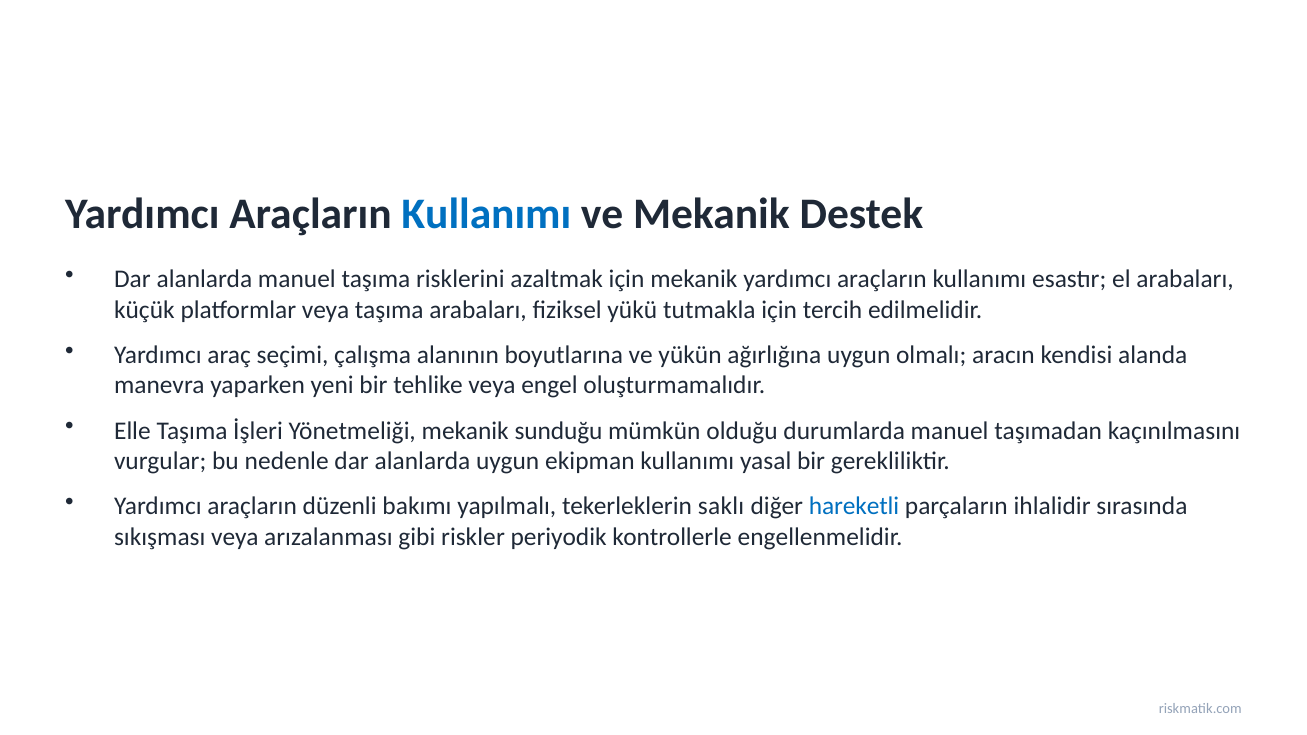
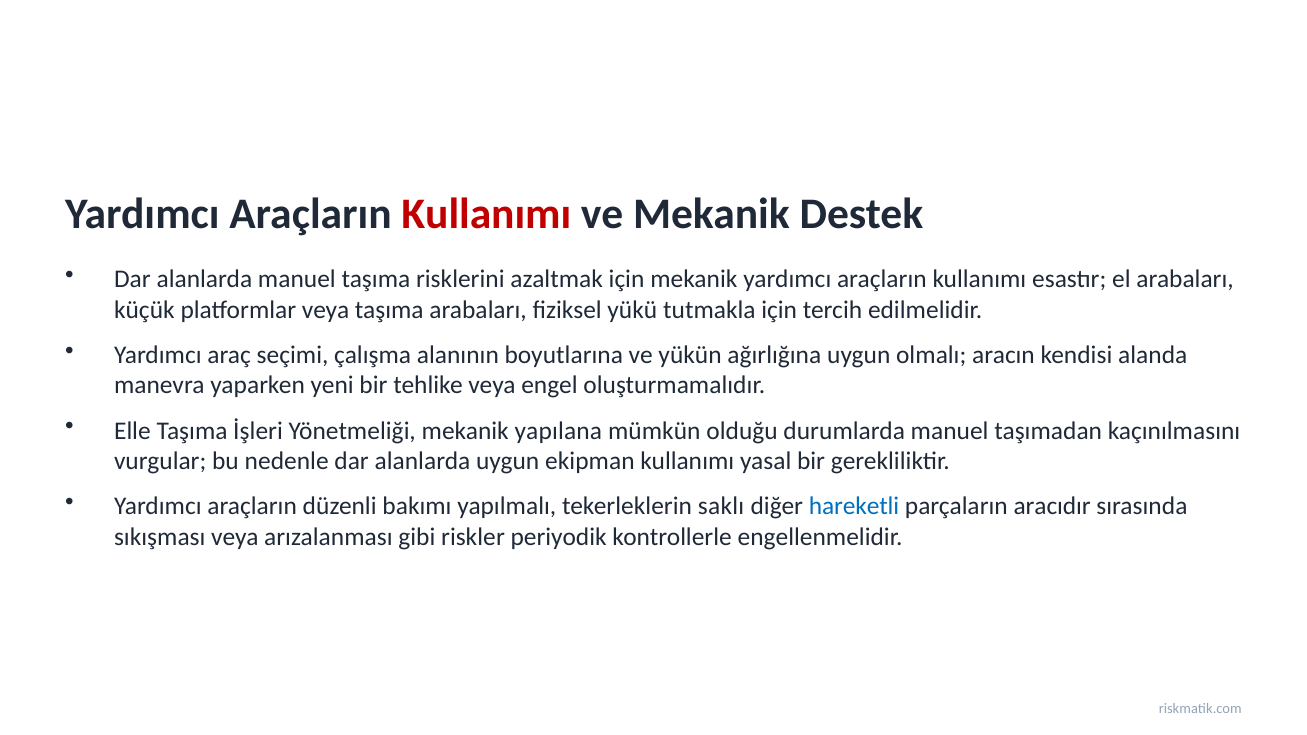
Kullanımı colour: blue -> red (486, 214)
sunduğu: sunduğu -> yapılana (558, 431)
ihlalidir: ihlalidir -> aracıdır (1052, 506)
